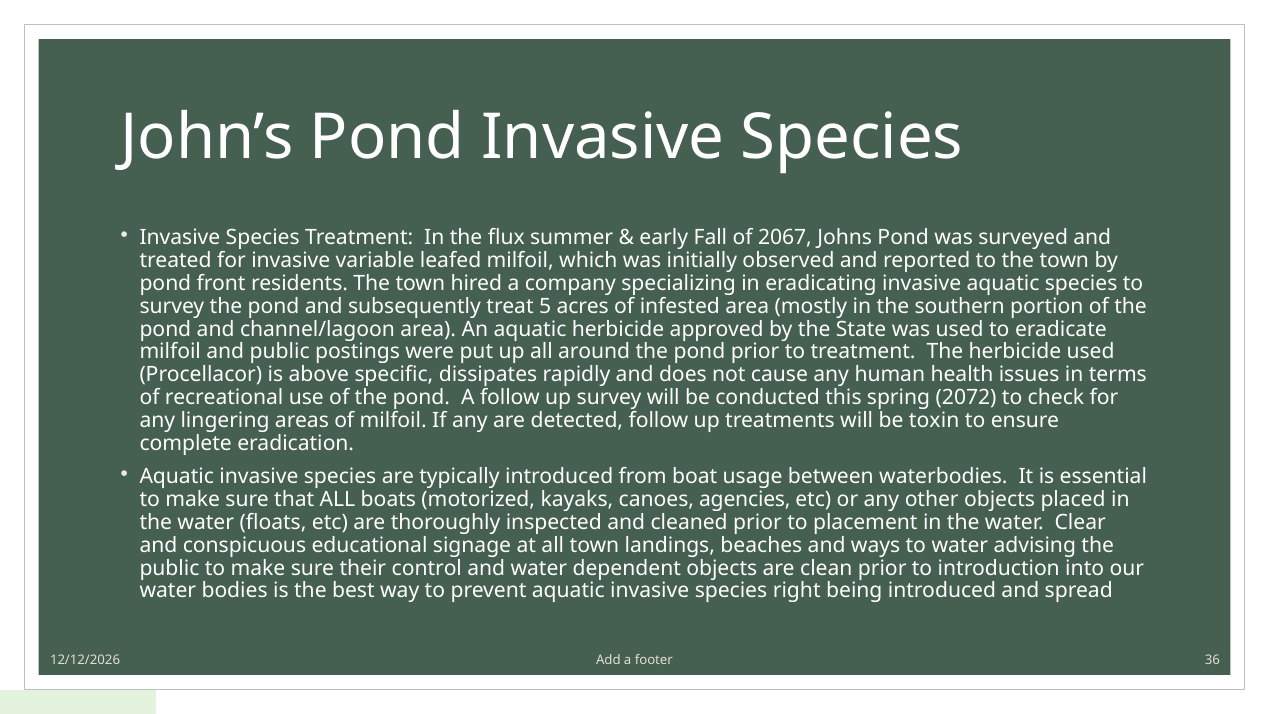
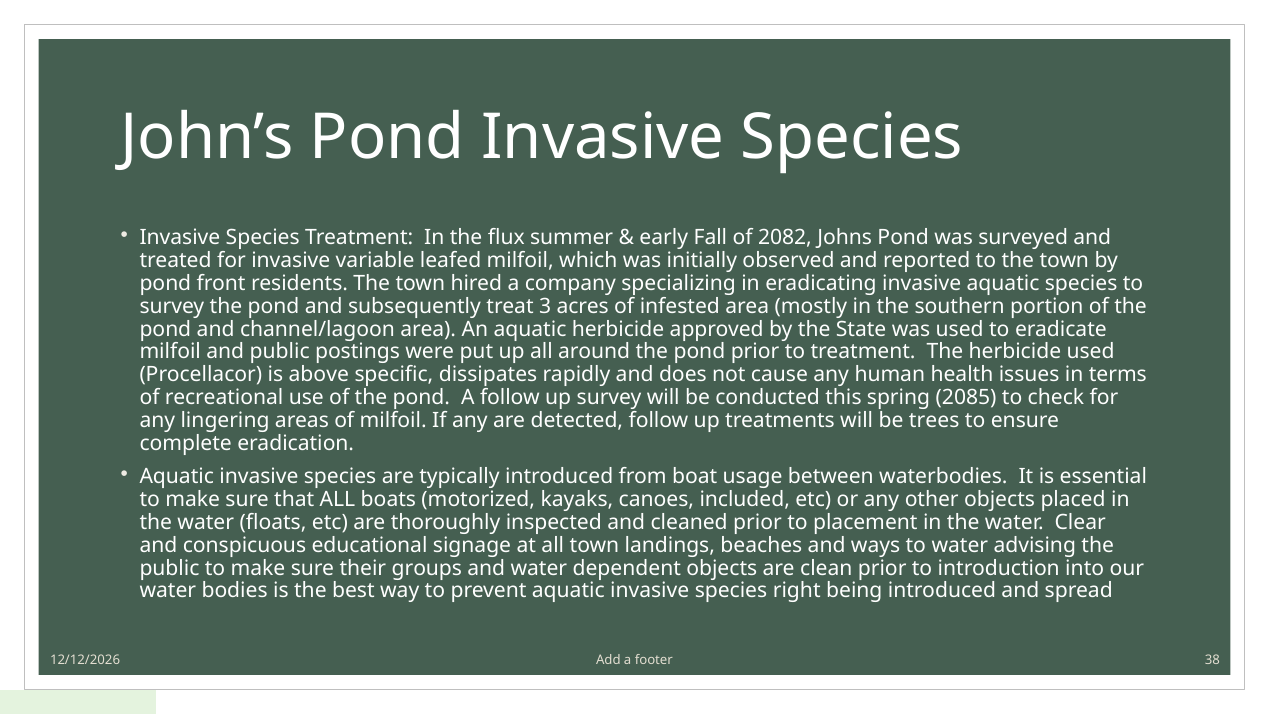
2067: 2067 -> 2082 (785, 238)
5: 5 -> 3 (545, 306)
2072: 2072 -> 2085 (966, 398)
toxin: toxin -> trees (934, 420)
agencies: agencies -> included (745, 500)
control: control -> groups (427, 568)
36: 36 -> 38 (1213, 660)
